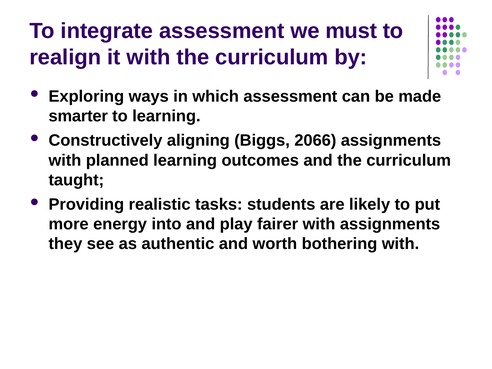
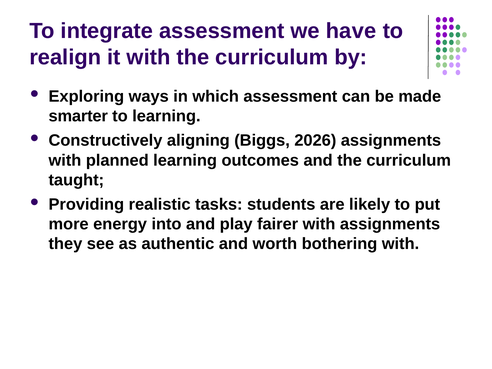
must: must -> have (351, 31)
2066: 2066 -> 2026 (315, 141)
